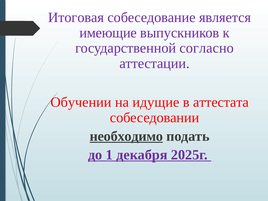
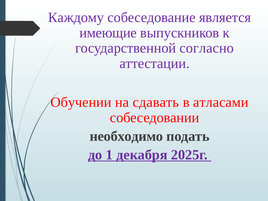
Итоговая: Итоговая -> Каждому (76, 18)
идущие: идущие -> сдавать (156, 102)
аттестата: аттестата -> атласами (221, 102)
необходимо underline: present -> none (126, 136)
